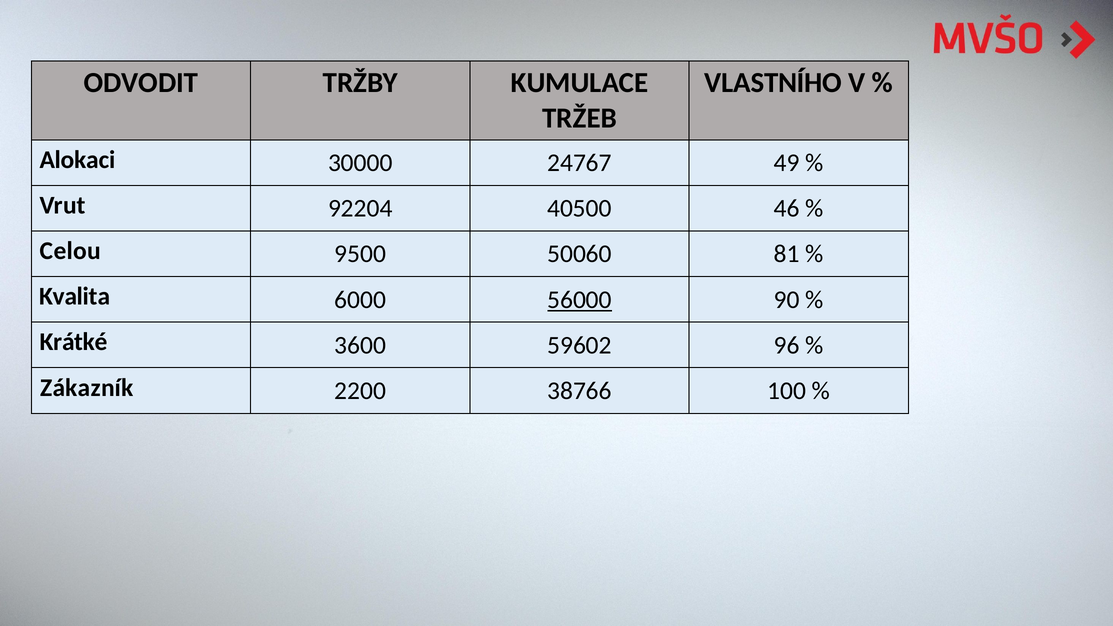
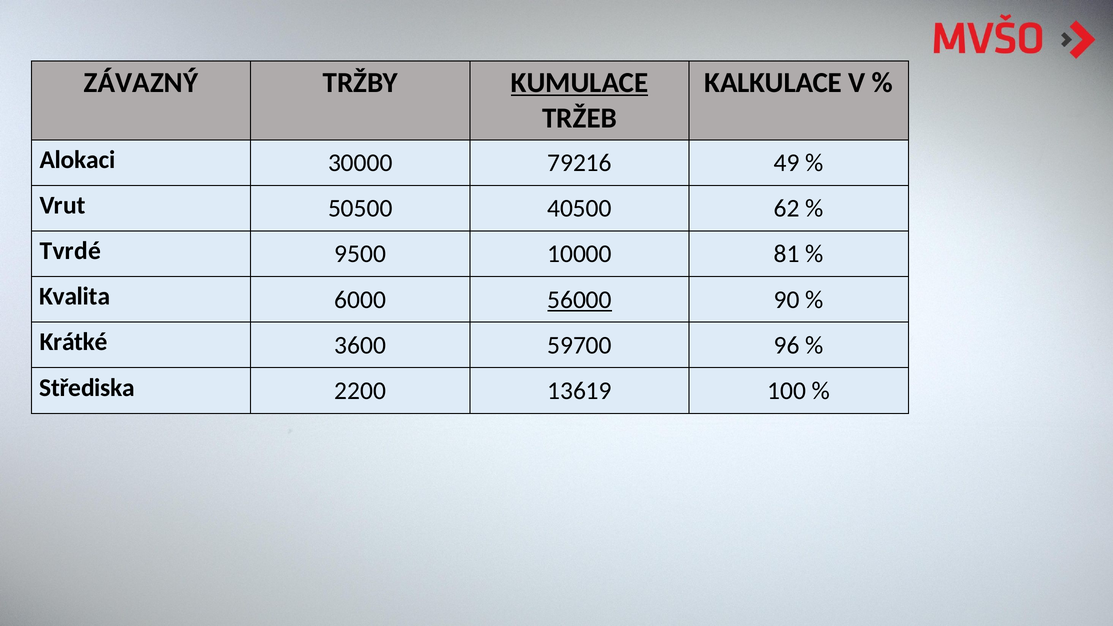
ODVODIT: ODVODIT -> ZÁVAZNÝ (141, 83)
KUMULACE underline: none -> present (580, 83)
VLASTNÍHO: VLASTNÍHO -> KALKULACE (773, 83)
24767: 24767 -> 79216 (580, 163)
92204: 92204 -> 50500 (360, 208)
46: 46 -> 62 (787, 208)
Celou: Celou -> Tvrdé (70, 251)
50060: 50060 -> 10000 (580, 254)
59602: 59602 -> 59700 (580, 345)
Zákazník: Zákazník -> Střediska (87, 388)
38766: 38766 -> 13619 (580, 391)
